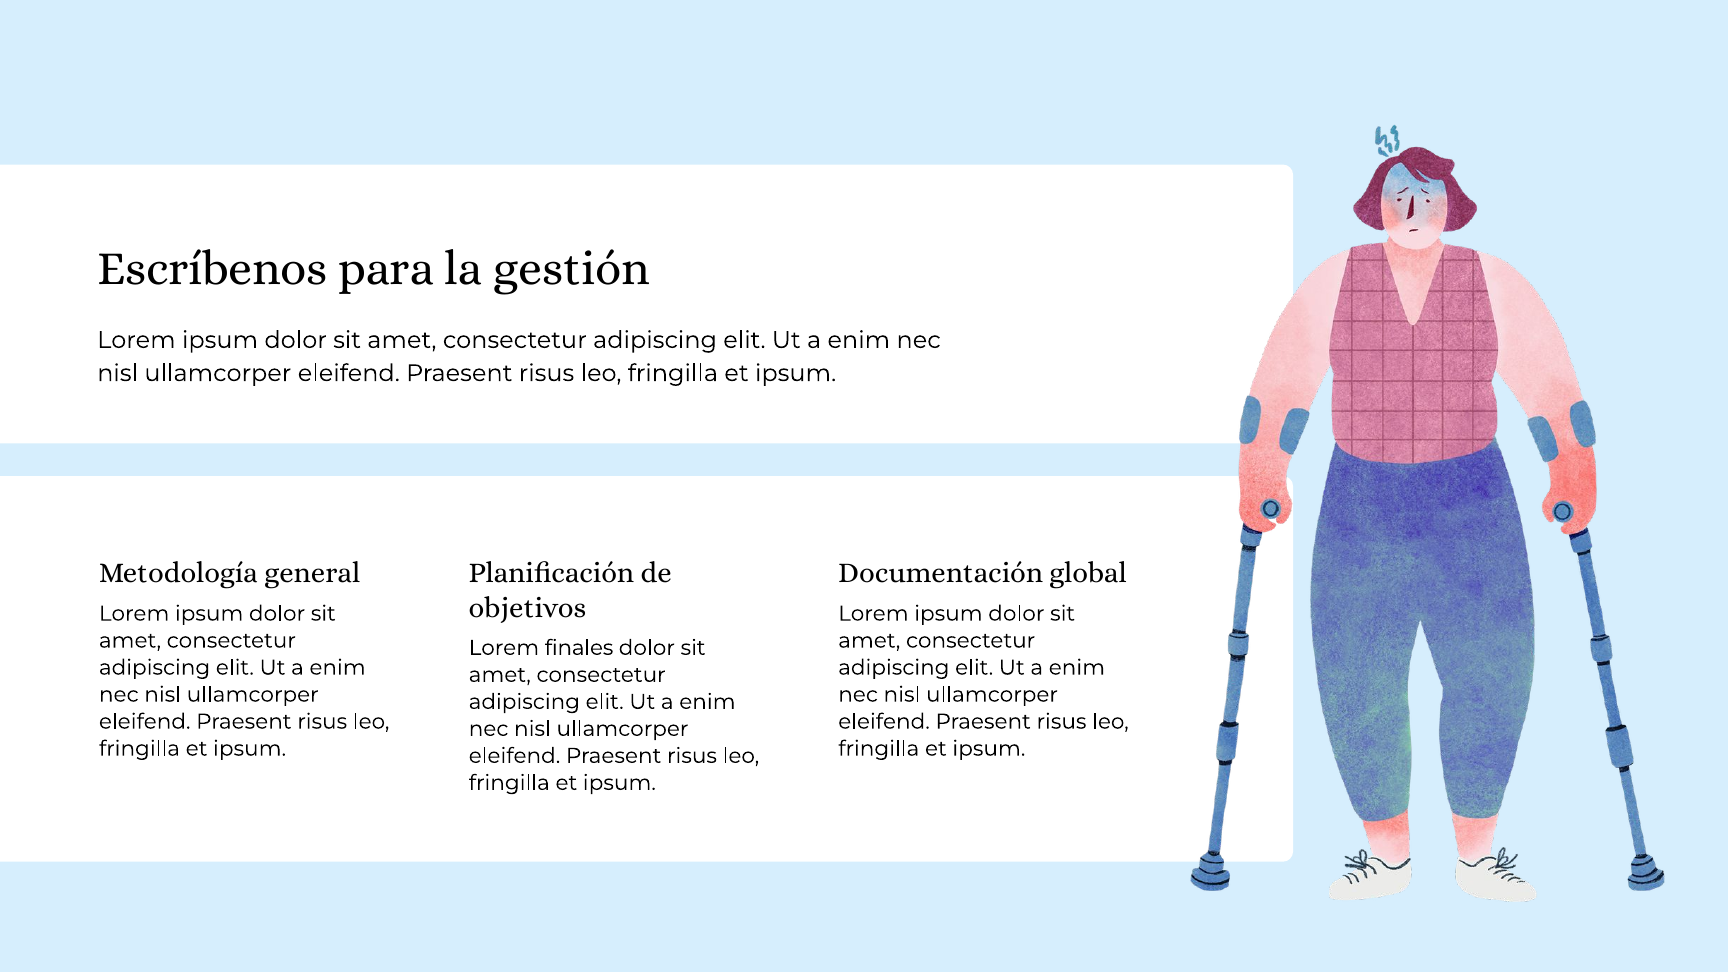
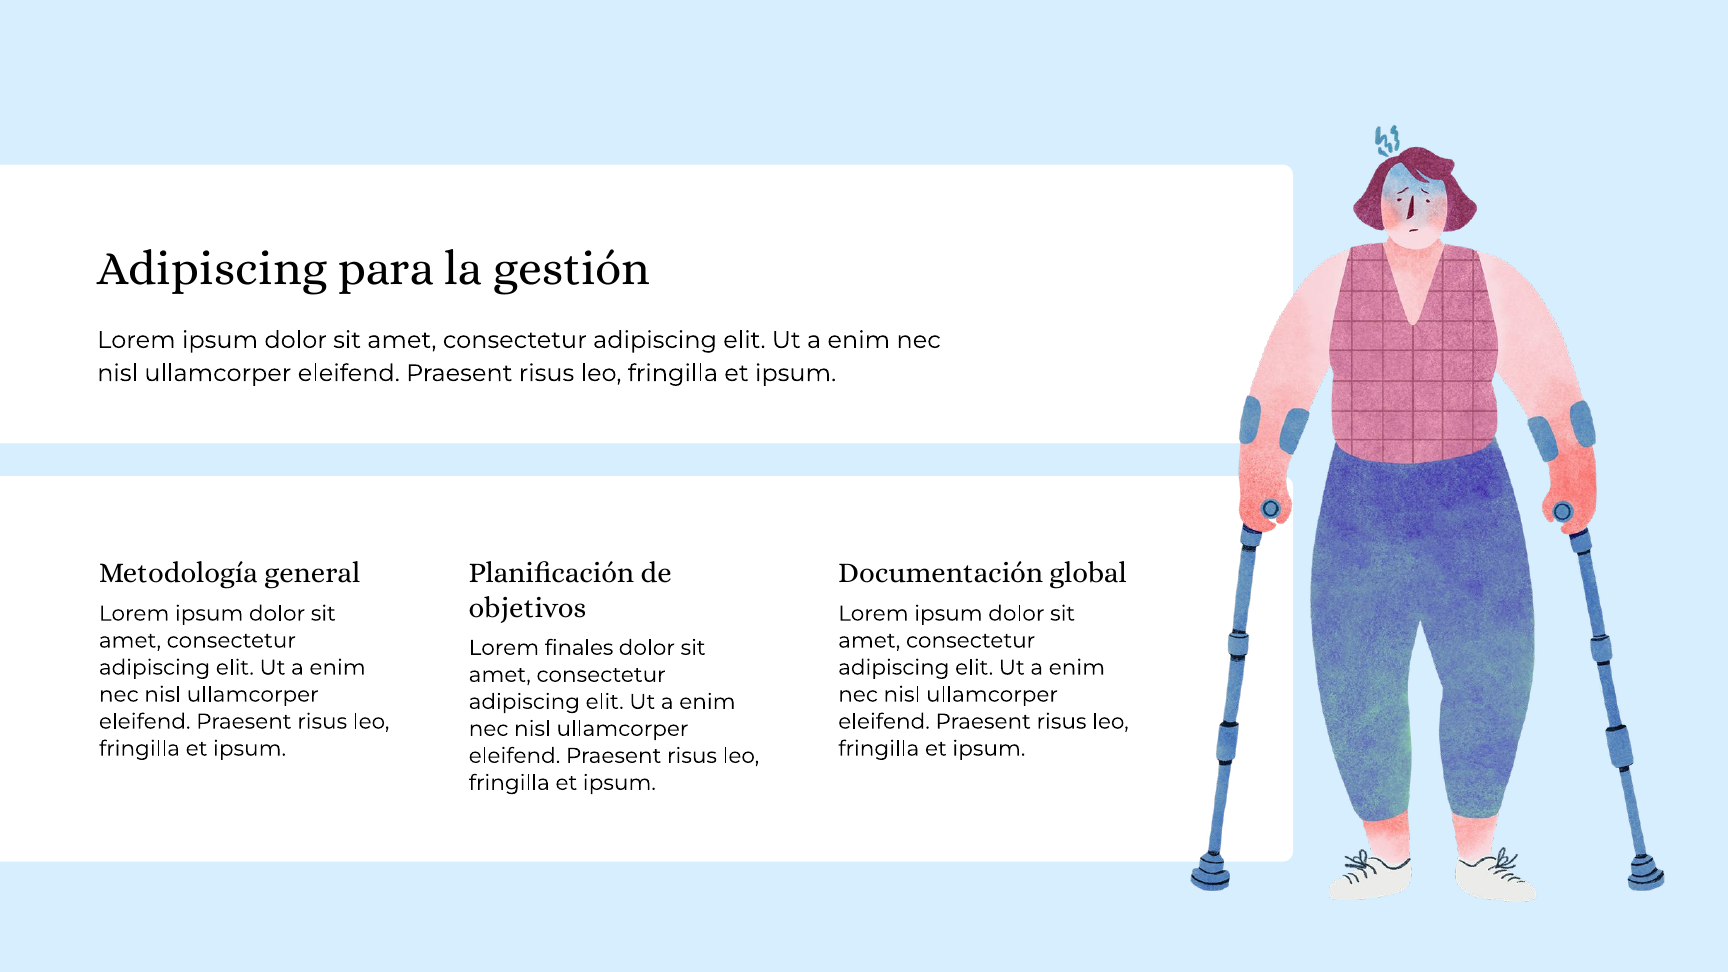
Escríbenos: Escríbenos -> Adipiscing (212, 268)
